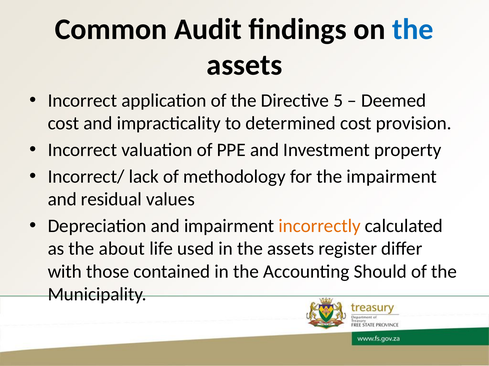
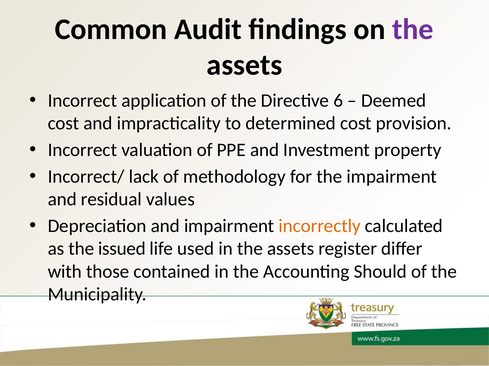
the colour: blue -> purple (413, 29)
5: 5 -> 6 (338, 101)
about: about -> issued (122, 249)
